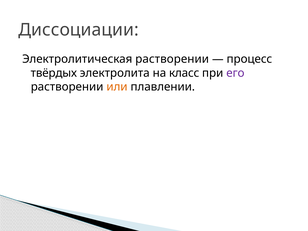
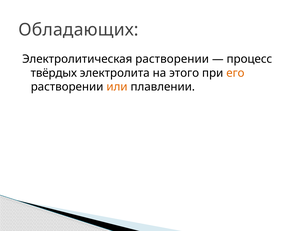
Диссоциации: Диссоциации -> Обладающих (79, 30)
класс: класс -> этого (184, 73)
его colour: purple -> orange (235, 73)
